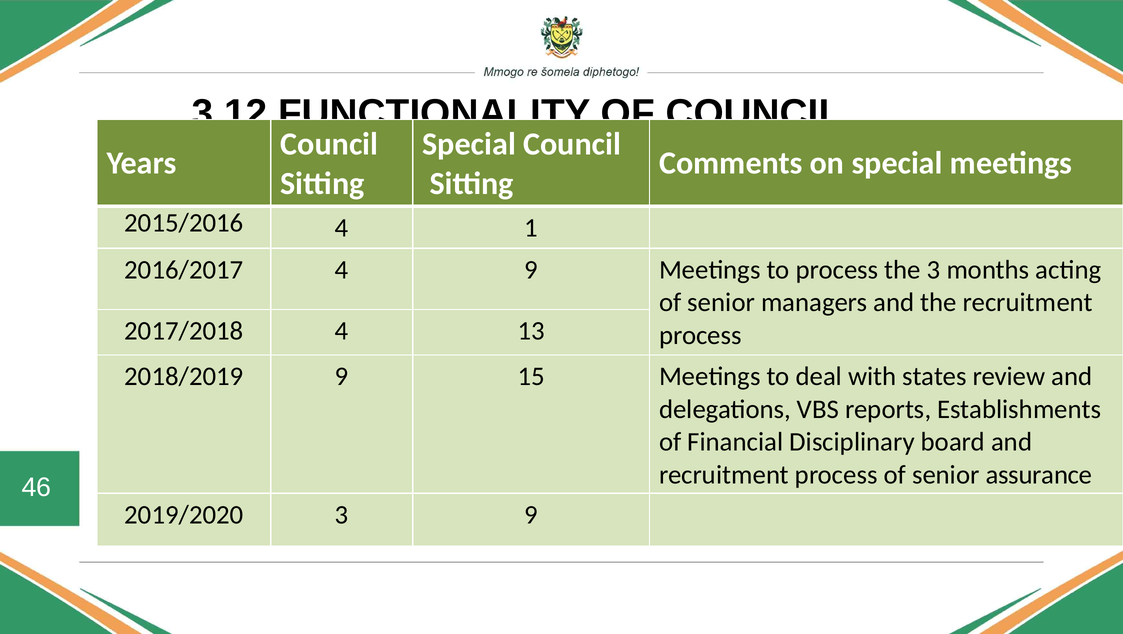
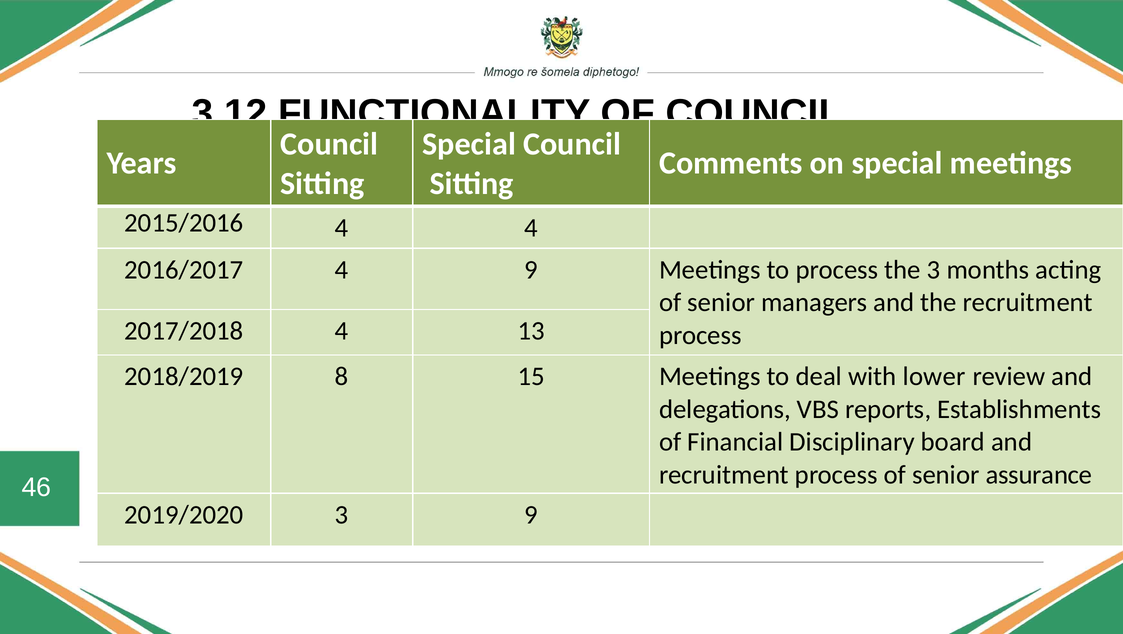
4 1: 1 -> 4 (531, 228)
2018/2019 9: 9 -> 8 (342, 376)
states: states -> lower (934, 376)
